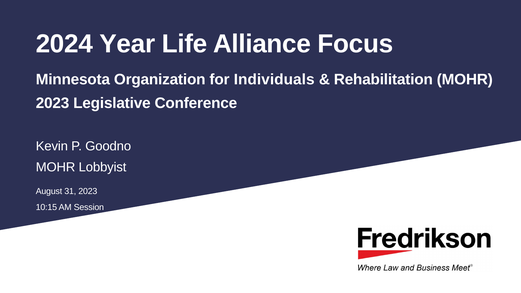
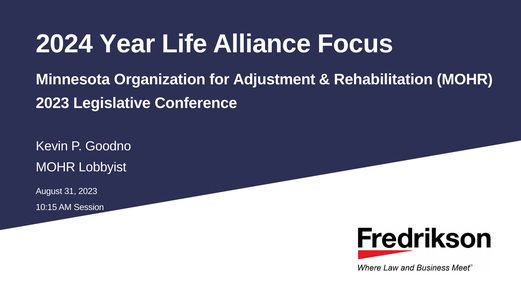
Individuals: Individuals -> Adjustment (274, 79)
